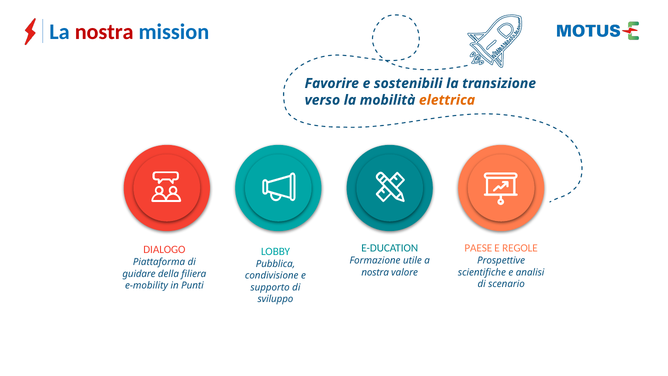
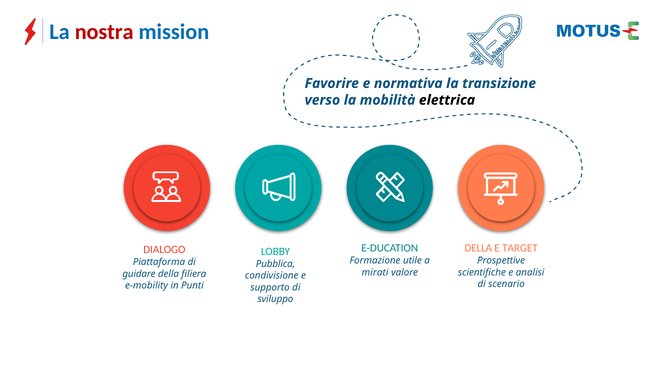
sostenibili: sostenibili -> normativa (408, 83)
elettrica colour: orange -> black (447, 100)
PAESE: PAESE -> DELLA (478, 248)
REGOLE: REGOLE -> TARGET (520, 248)
nostra: nostra -> mirati (375, 272)
